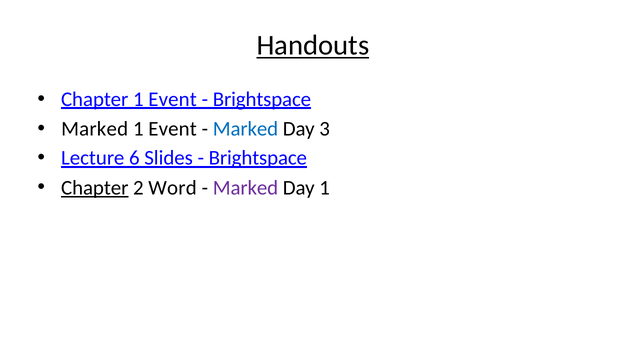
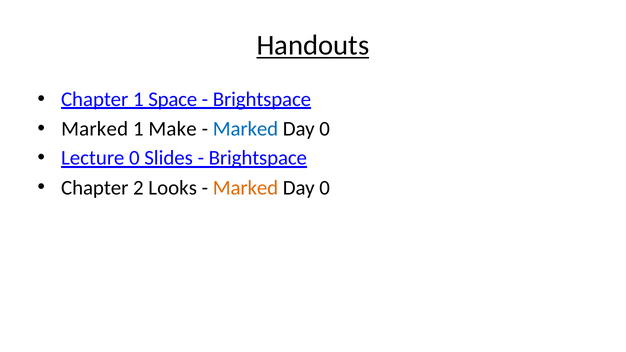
Chapter 1 Event: Event -> Space (173, 99)
Event: Event -> Make (173, 129)
3: 3 -> 0 (325, 129)
Lecture 6: 6 -> 0 (134, 158)
Chapter underline: present -> none (95, 188)
Word: Word -> Looks (173, 188)
Marked colour: purple -> orange (245, 188)
1: 1 -> 0 (325, 188)
